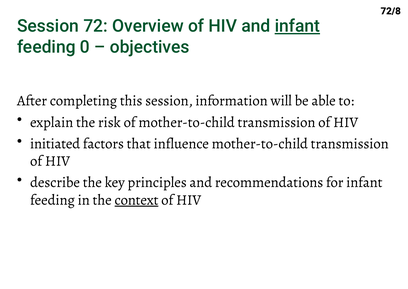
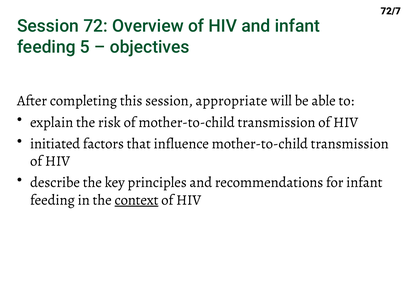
72/8: 72/8 -> 72/7 (391, 11)
infant underline: present -> none (297, 26)
0: 0 -> 5 (85, 47)
information: information -> appropriate (231, 101)
